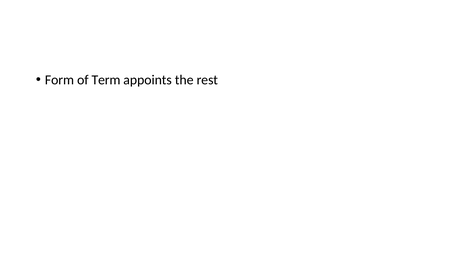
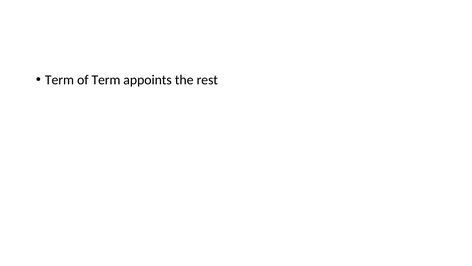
Form: Form -> Term (59, 80)
